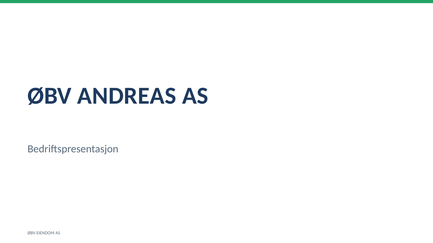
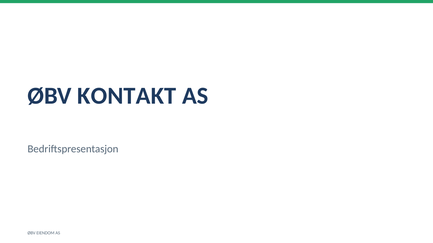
ANDREAS: ANDREAS -> KONTAKT (127, 96)
